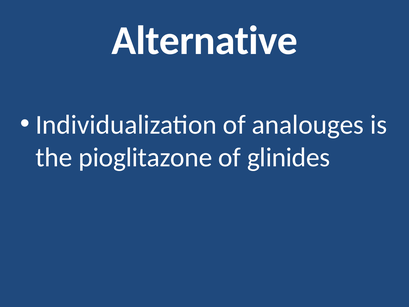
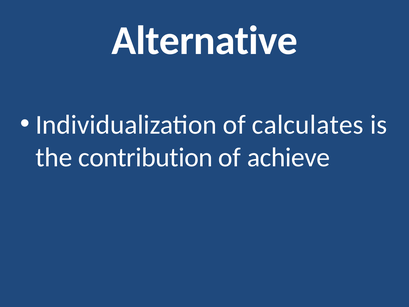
analouges: analouges -> calculates (308, 125)
pioglitazone: pioglitazone -> contribution (145, 157)
glinides: glinides -> achieve (289, 157)
